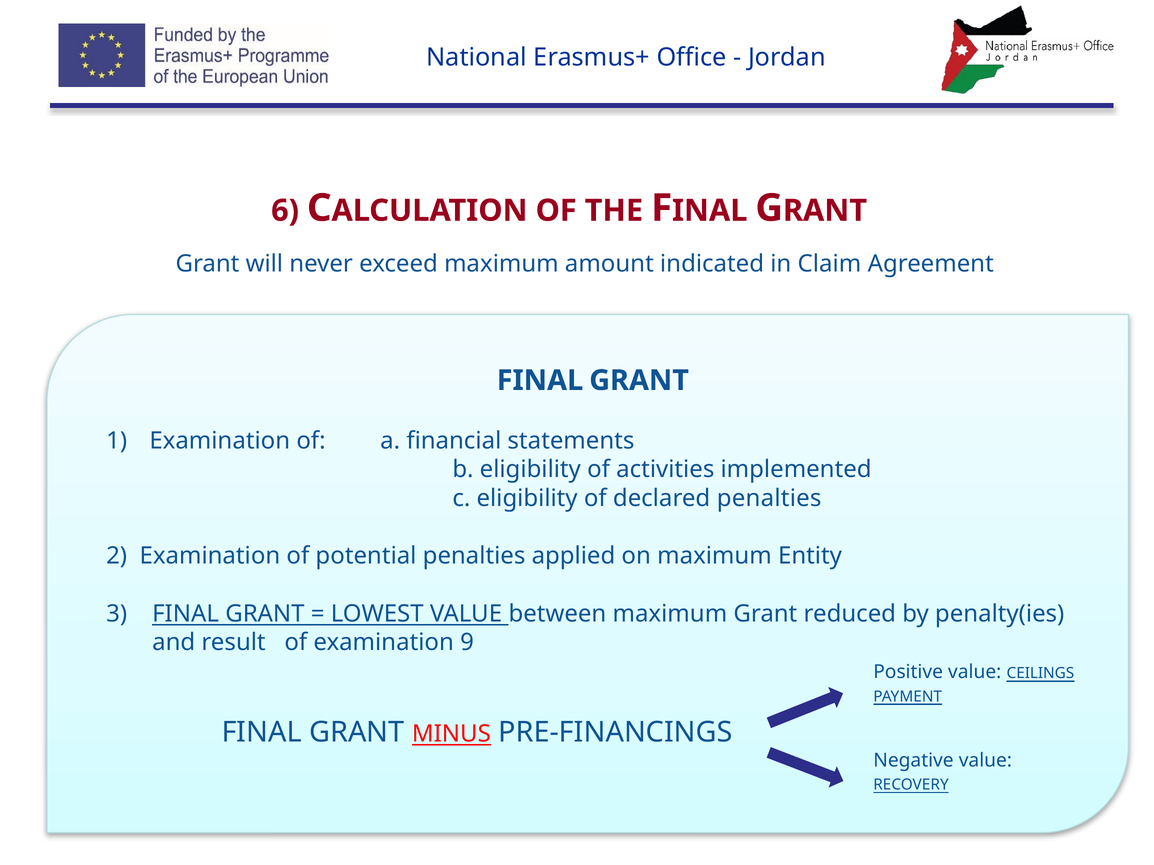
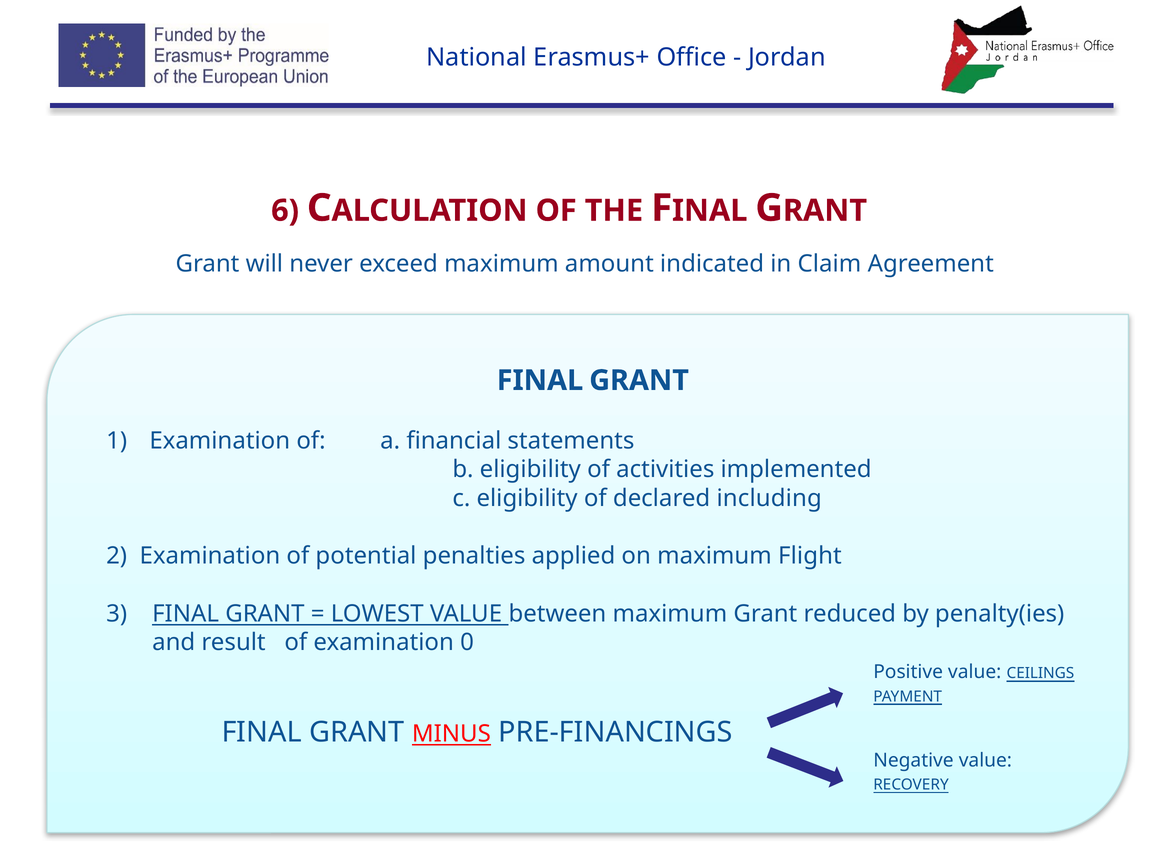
declared penalties: penalties -> including (769, 499)
Entity: Entity -> Flight (810, 556)
9: 9 -> 0 (467, 643)
